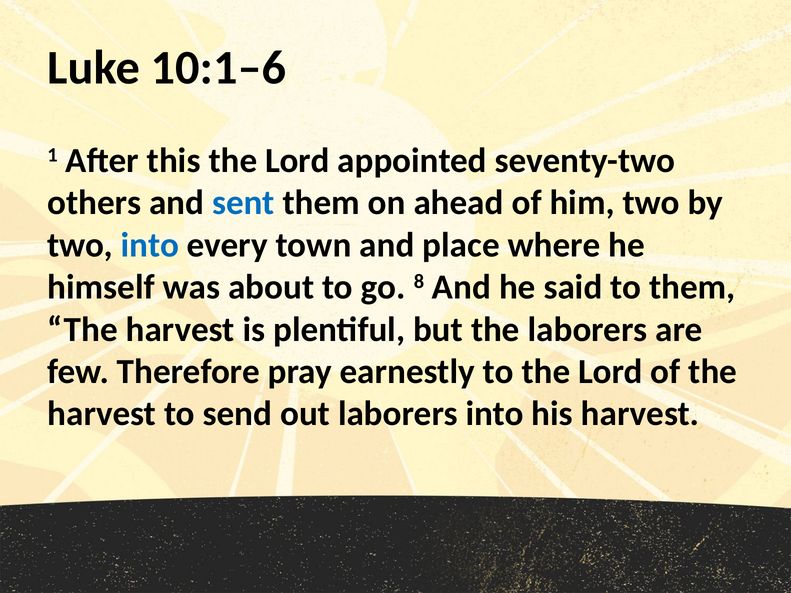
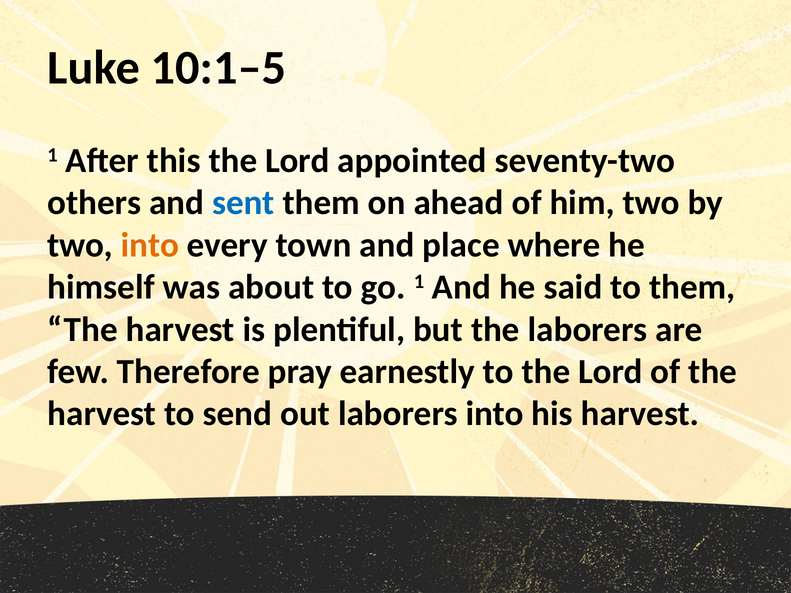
10:1–6: 10:1–6 -> 10:1–5 (218, 68)
into colour: blue -> orange (150, 245)
go 8: 8 -> 1 (419, 282)
